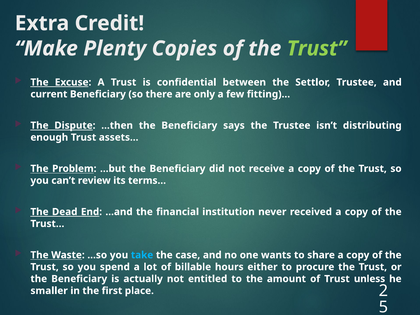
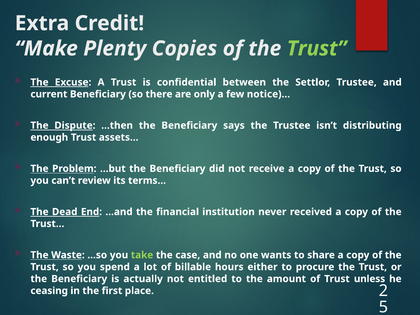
fitting)…: fitting)… -> notice)… (268, 94)
take colour: light blue -> light green (142, 255)
smaller: smaller -> ceasing (49, 291)
